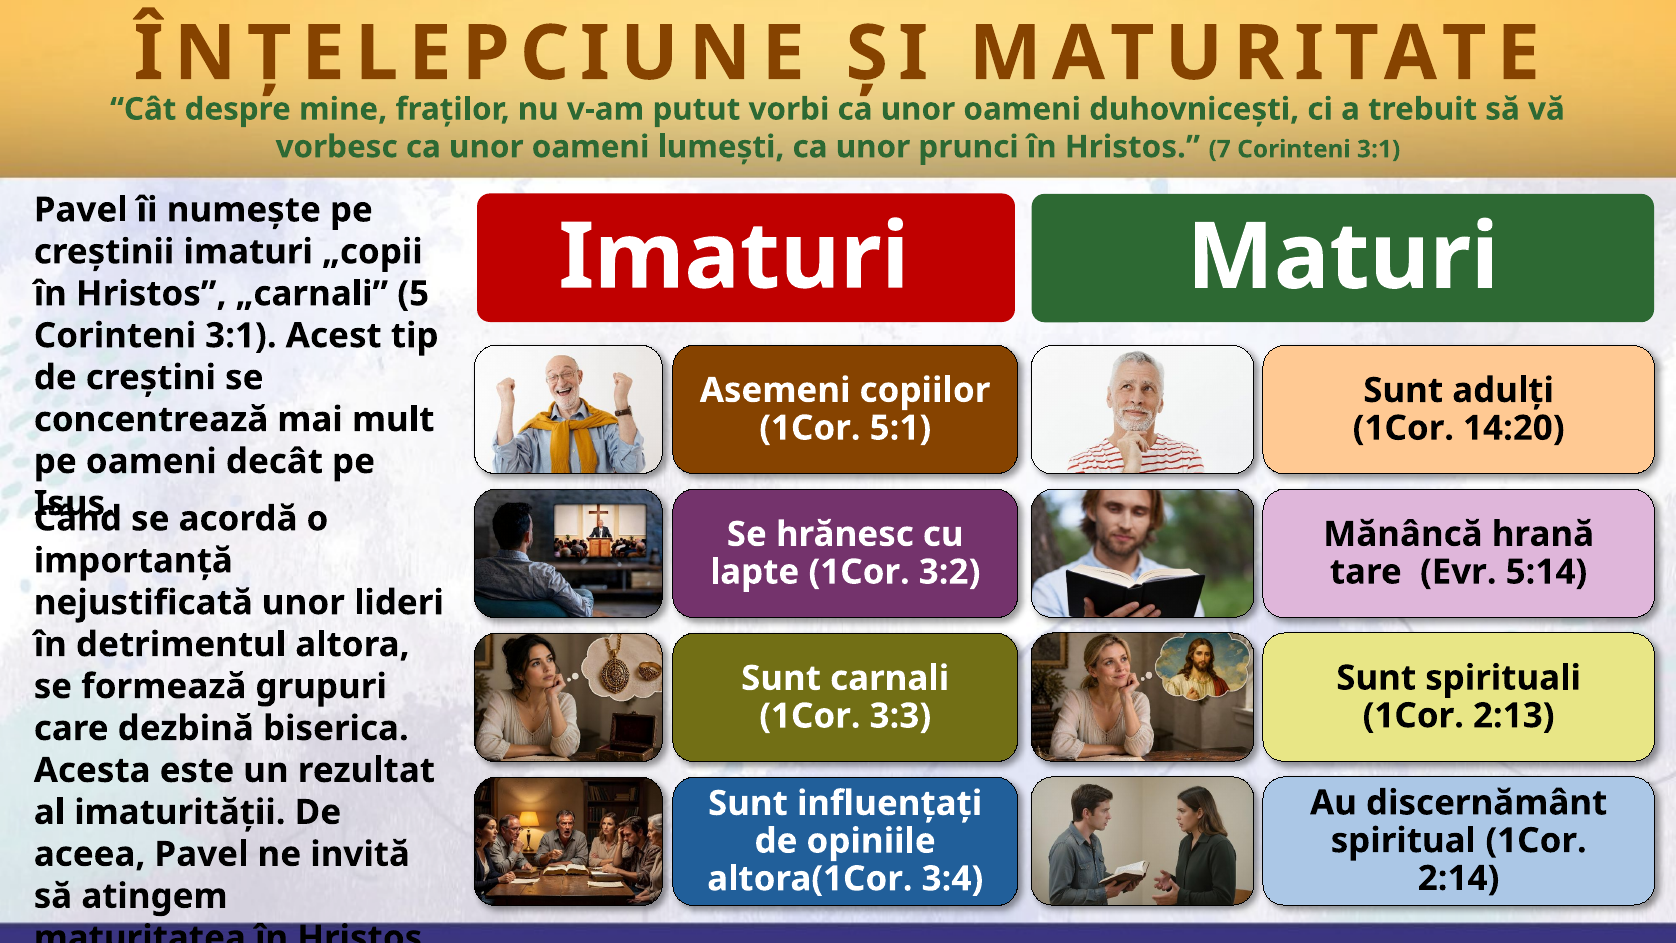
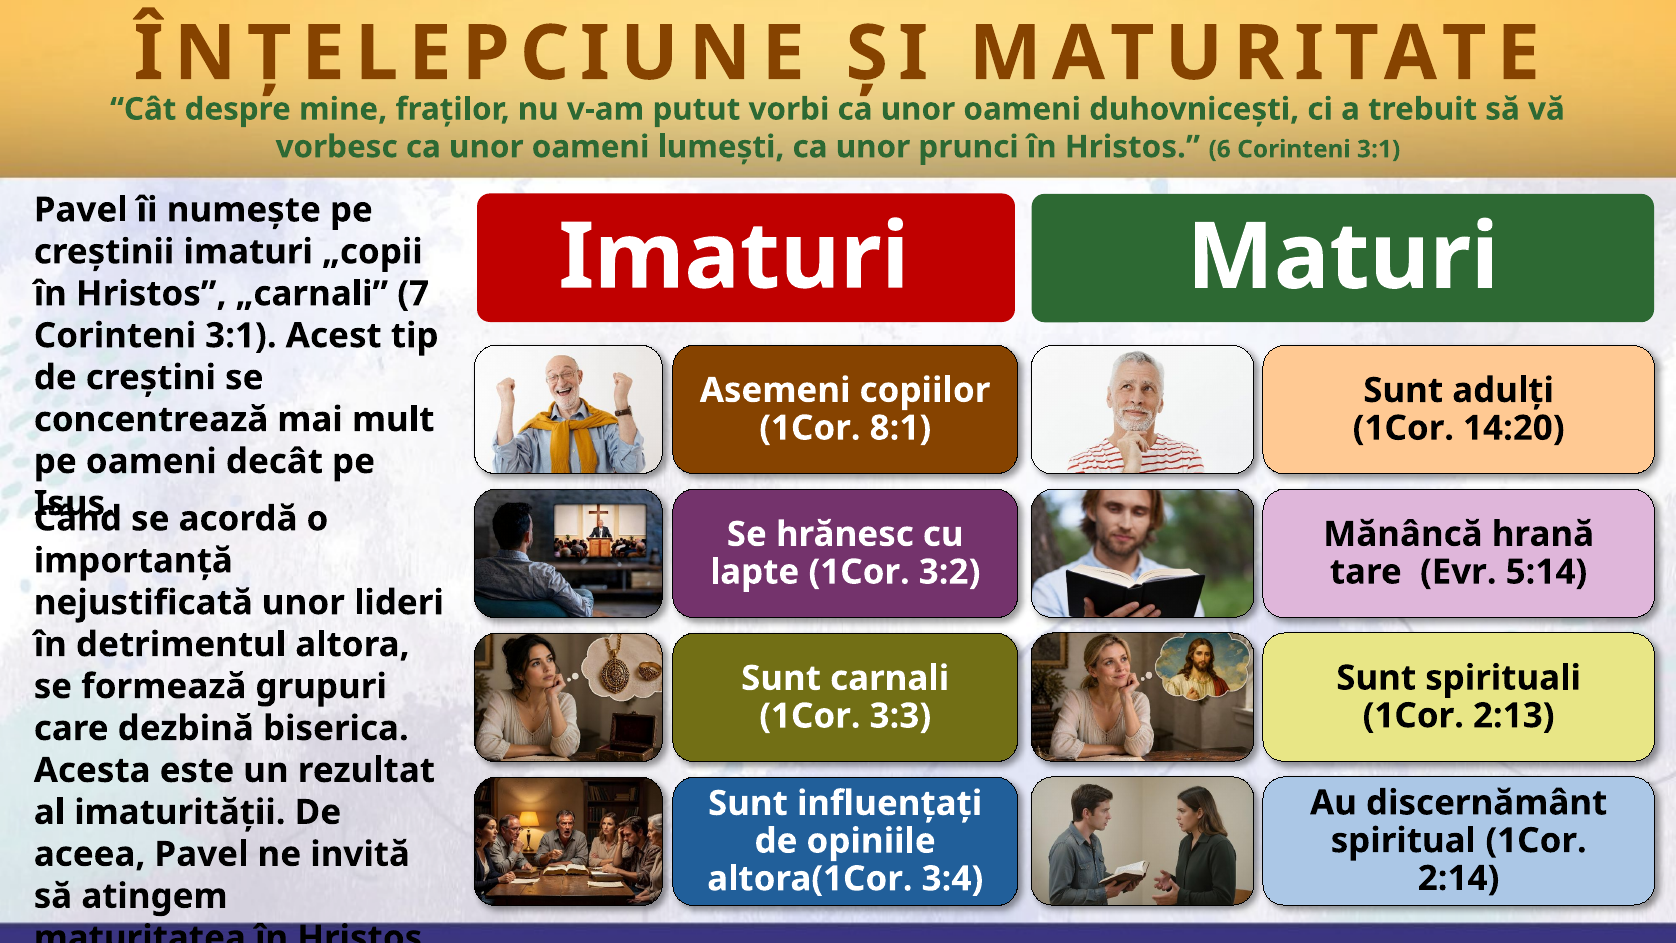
7: 7 -> 6 (1220, 149)
5: 5 -> 7 (413, 294)
5:1: 5:1 -> 8:1 (900, 428)
